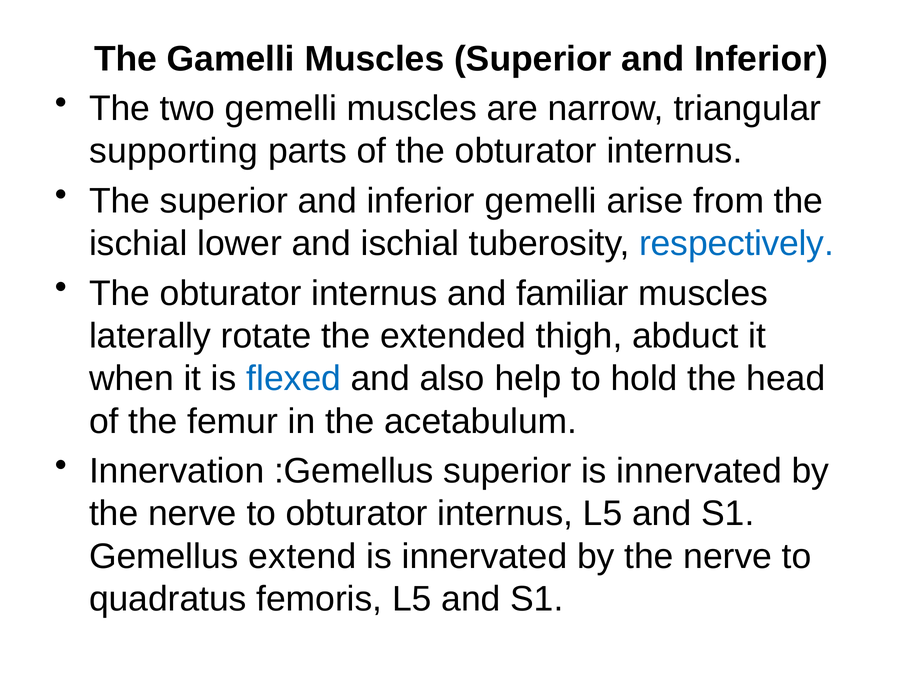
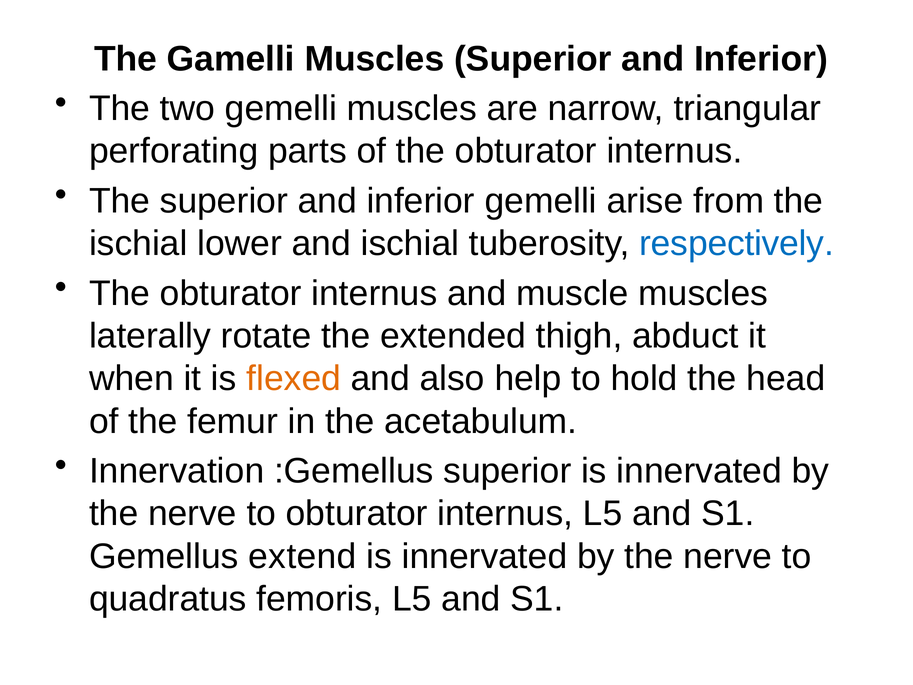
supporting: supporting -> perforating (174, 151)
familiar: familiar -> muscle (572, 293)
flexed colour: blue -> orange (294, 379)
